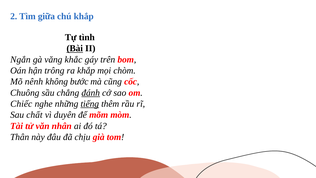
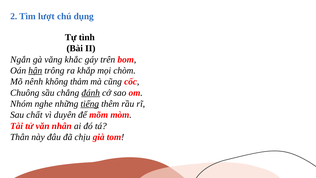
giữa: giữa -> lượt (46, 16)
chú khắp: khắp -> dụng (84, 16)
Bài underline: present -> none (75, 48)
hận underline: none -> present (35, 71)
bước: bước -> thảm (79, 82)
Chiếc: Chiếc -> Nhóm (21, 104)
